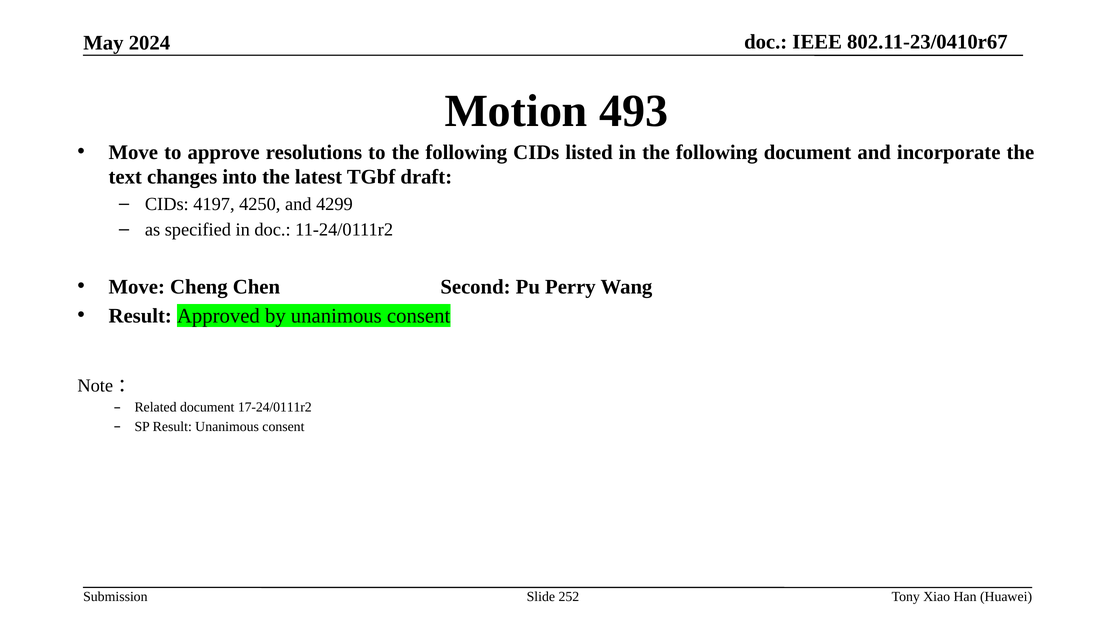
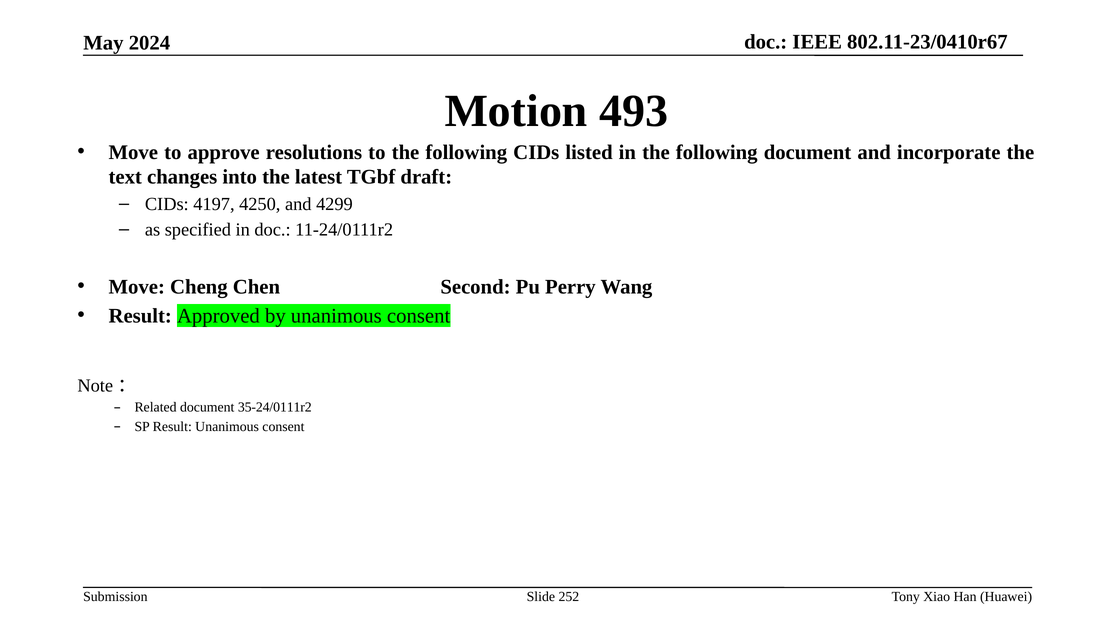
17-24/0111r2: 17-24/0111r2 -> 35-24/0111r2 (275, 407)
